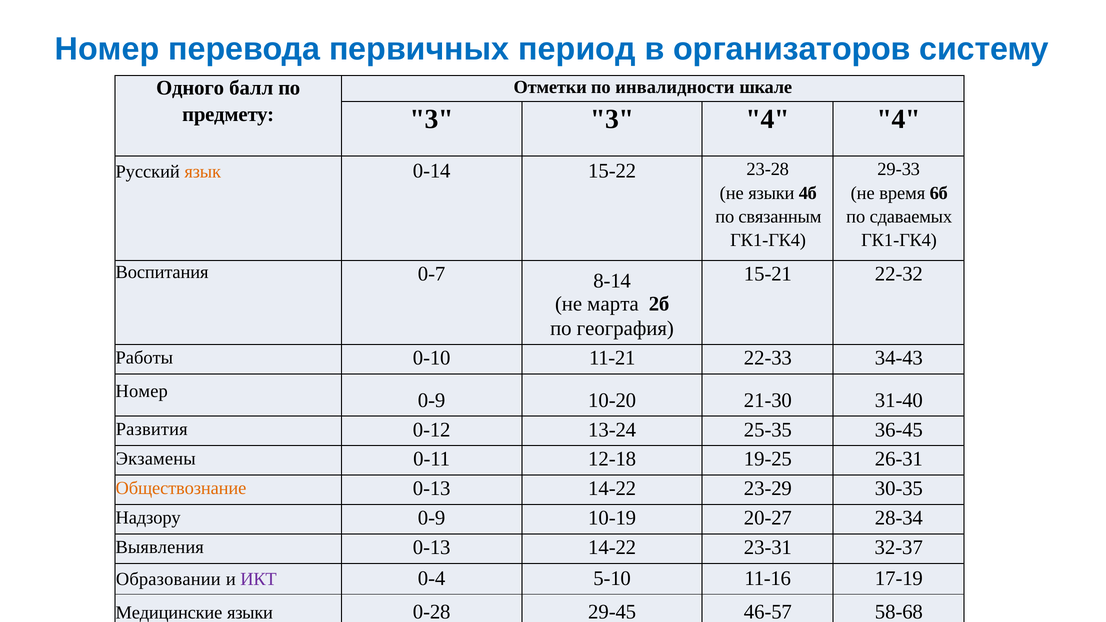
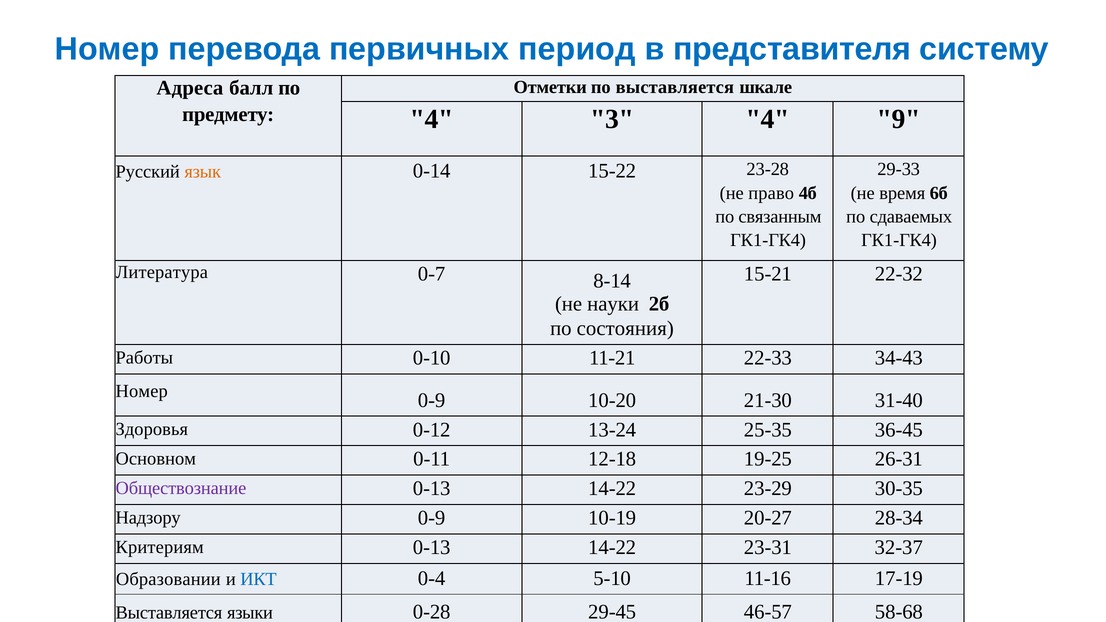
организаторов: организаторов -> представителя (792, 49)
Одного: Одного -> Адреса (190, 88)
по инвалидности: инвалидности -> выставляется (675, 87)
3: 3 -> 4 (432, 119)
4 4: 4 -> 9 (899, 119)
не языки: языки -> право (771, 193)
Воспитания: Воспитания -> Литература (162, 272)
марта: марта -> науки (613, 304)
география: география -> состояния (625, 328)
Развития: Развития -> Здоровья (152, 429)
Экзамены: Экзамены -> Основном (156, 459)
Обществознание colour: orange -> purple (181, 488)
Выявления: Выявления -> Критериям (160, 547)
ИКТ colour: purple -> blue (258, 580)
Медицинские: Медицинские -> Выставляется (169, 613)
